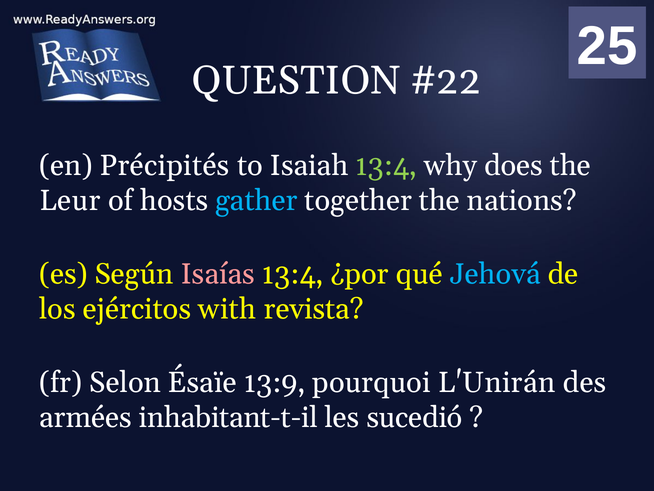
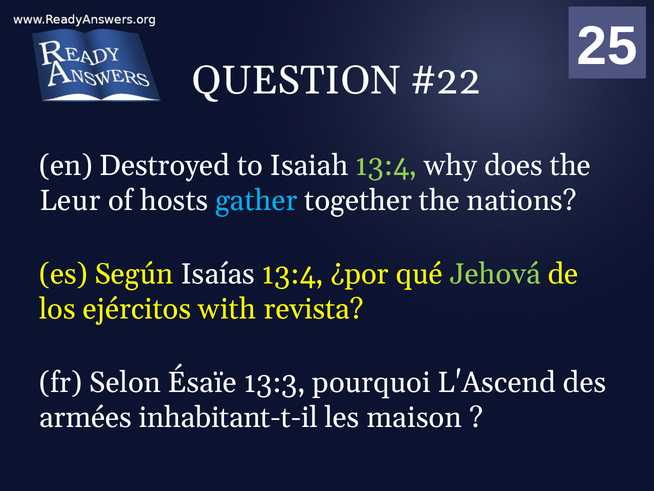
Précipités: Précipités -> Destroyed (165, 165)
Isaías colour: pink -> white (218, 274)
Jehová colour: light blue -> light green (495, 274)
13:9: 13:9 -> 13:3 (275, 382)
L'Unirán: L'Unirán -> L'Ascend (497, 382)
sucedió: sucedió -> maison (414, 417)
